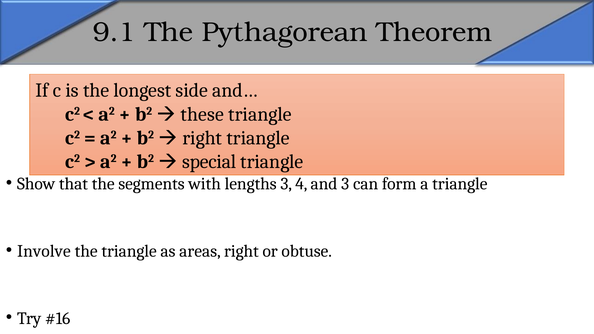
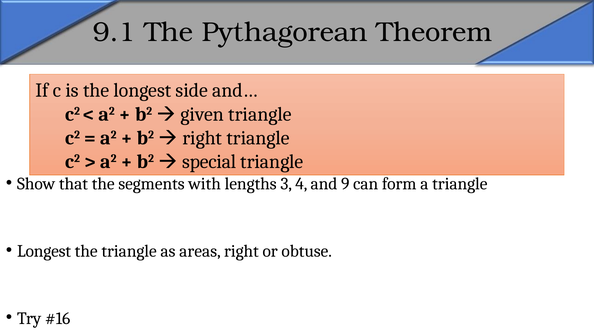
these: these -> given (202, 114)
and 3: 3 -> 9 (345, 184)
Involve: Involve -> Longest (44, 251)
